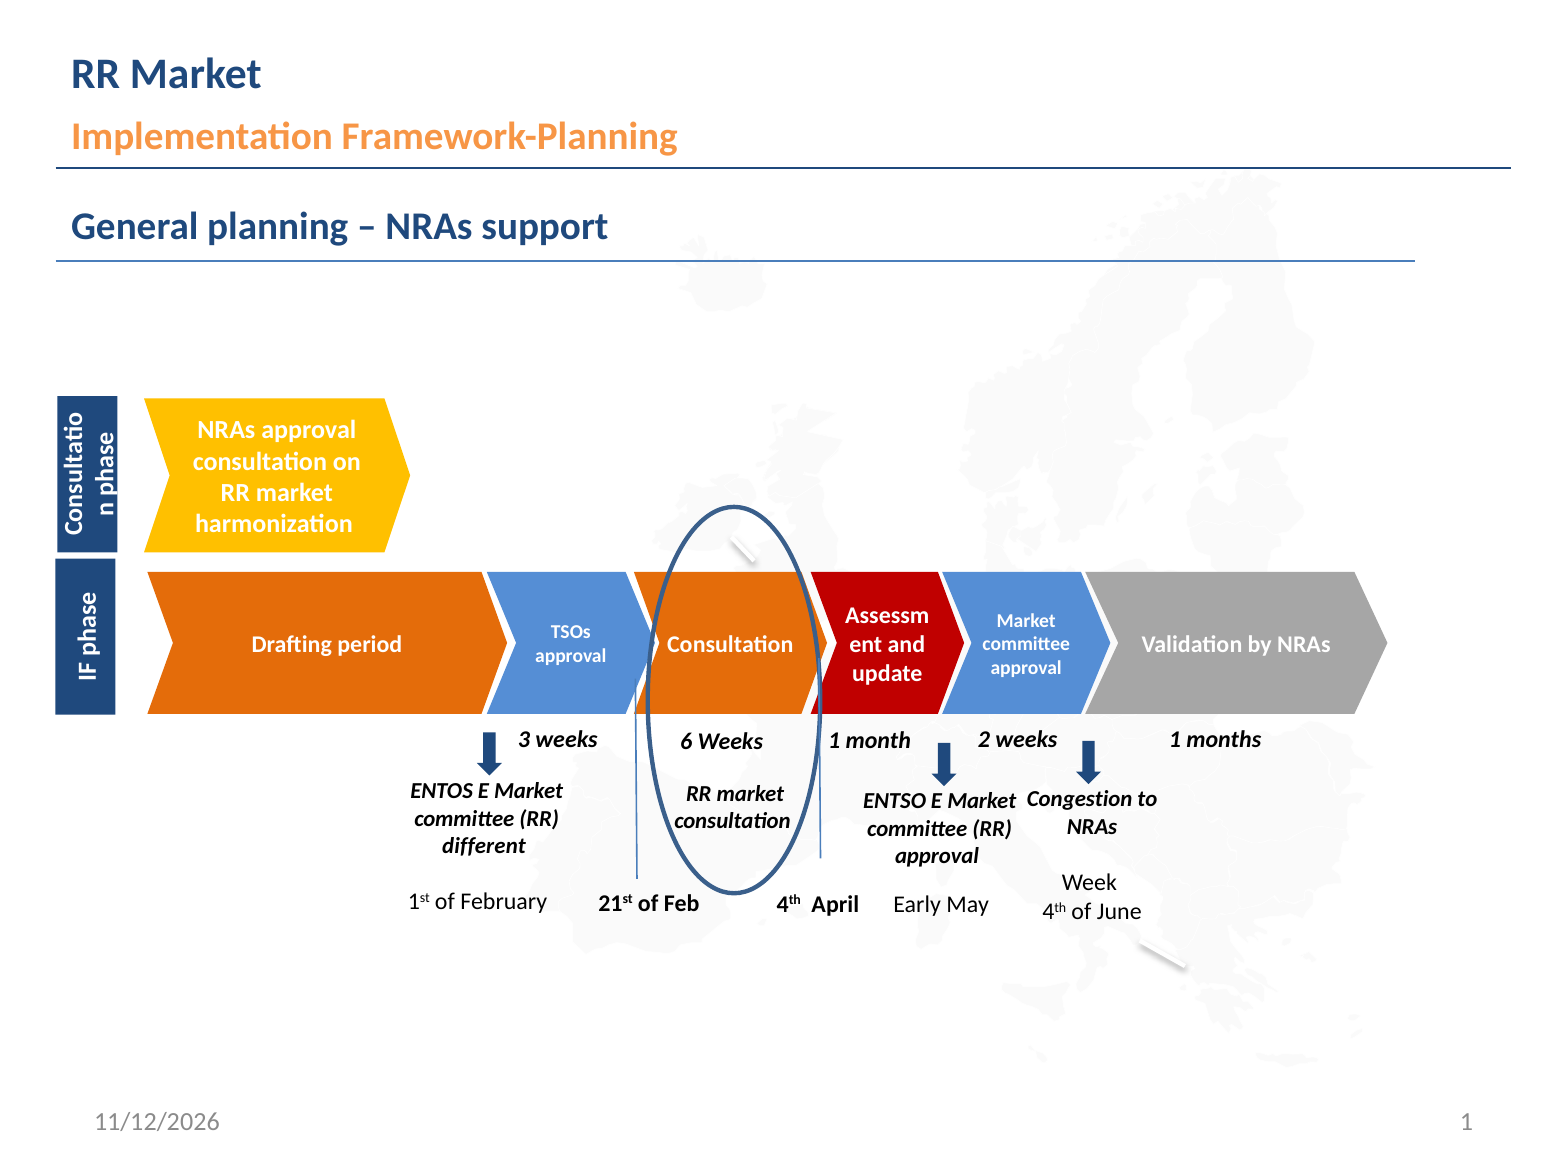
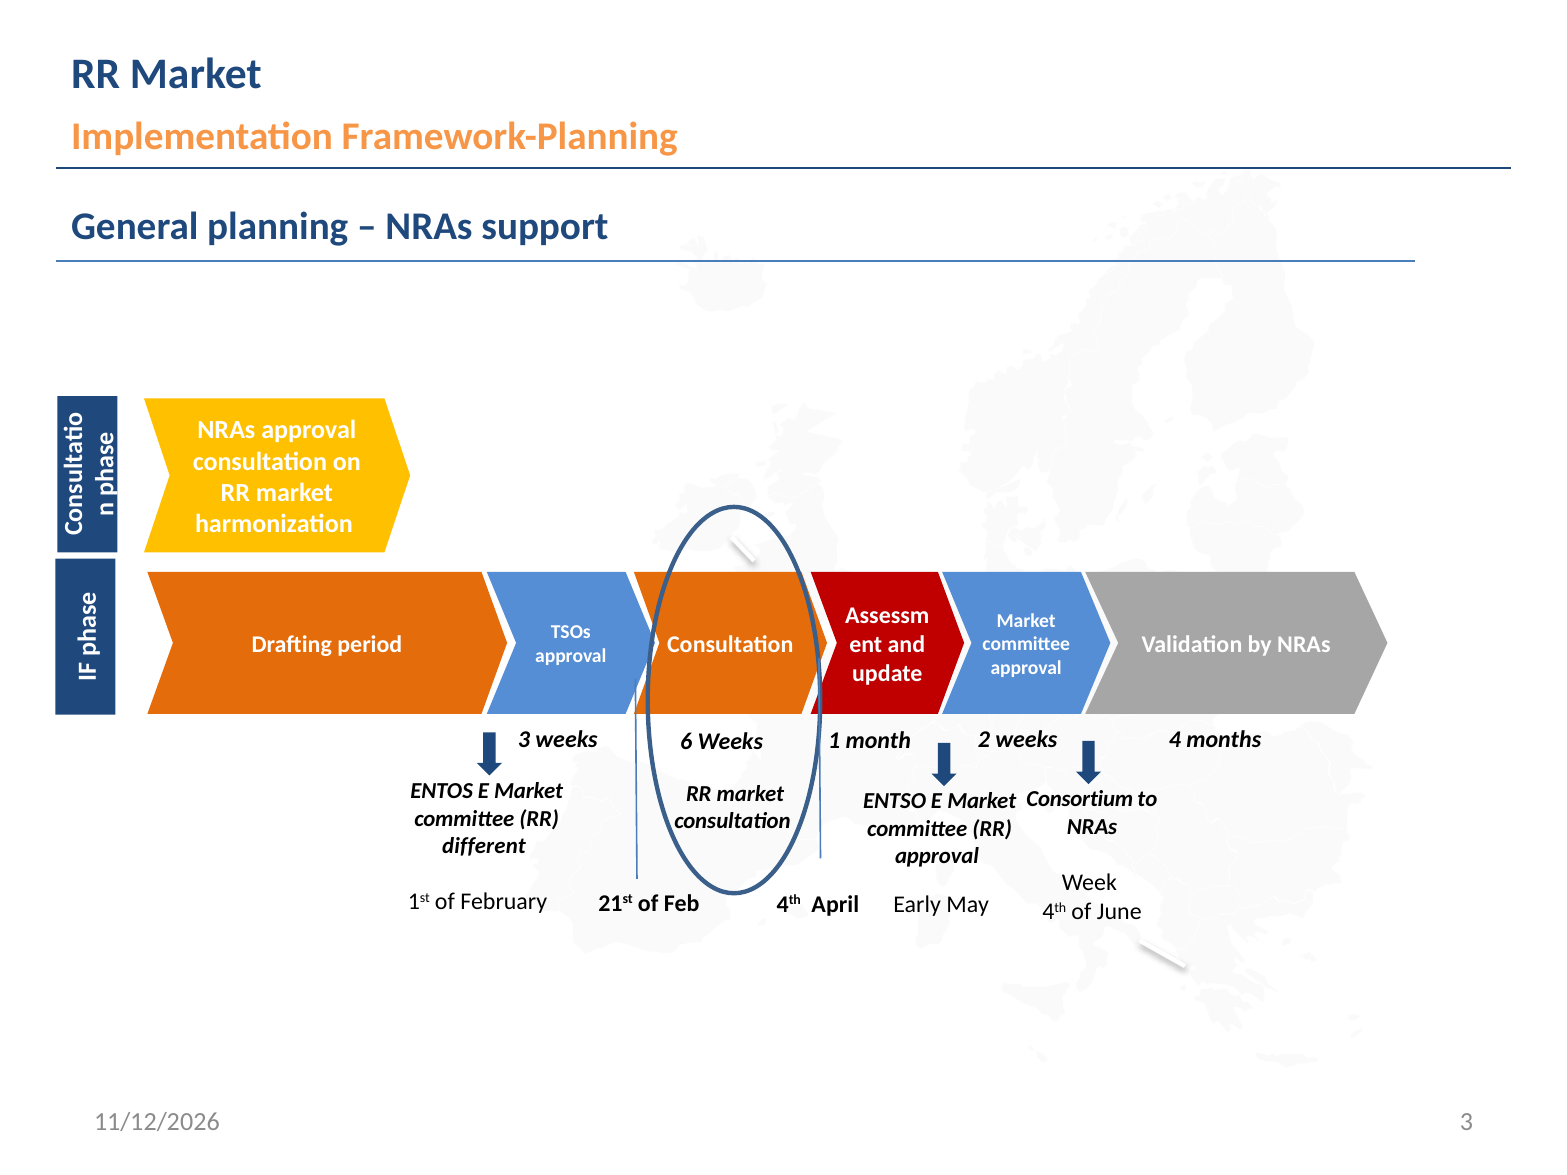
2 weeks 1: 1 -> 4 (1175, 740)
Congestion: Congestion -> Consortium (1080, 800)
1: 1 -> 3 (1467, 1122)
